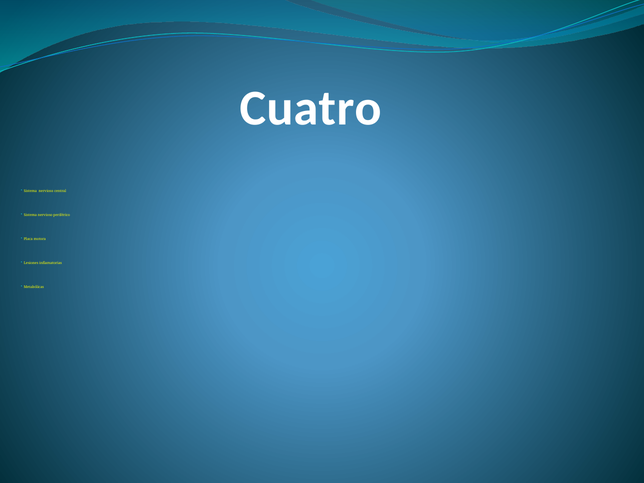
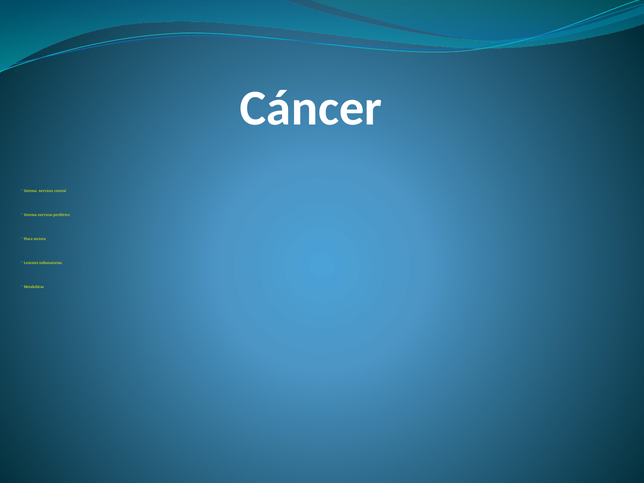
Cuatro: Cuatro -> Cáncer (311, 108)
